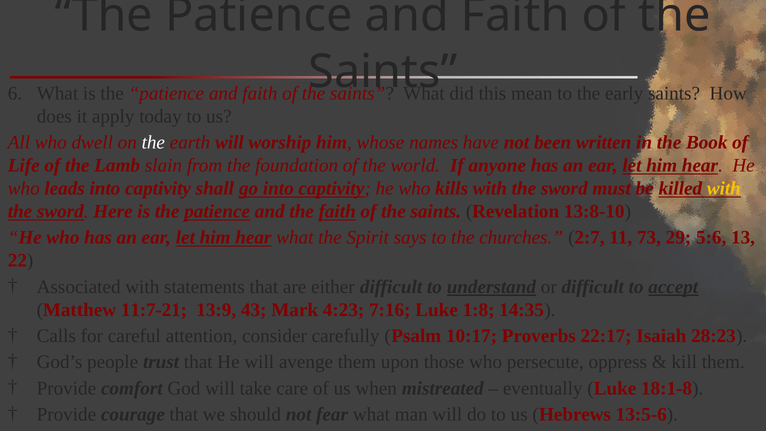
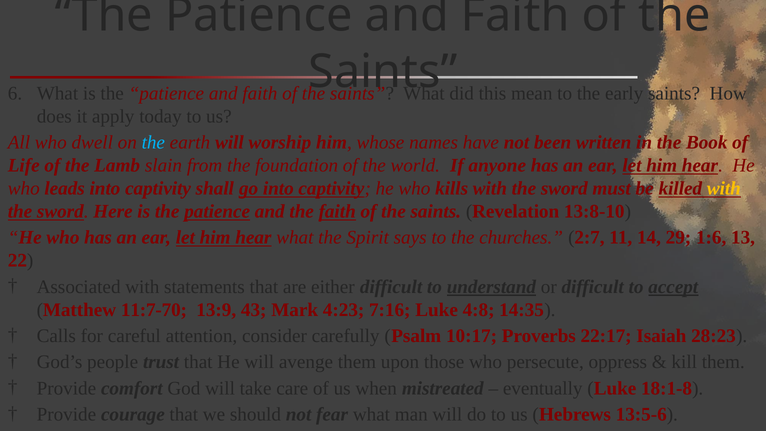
the colour: white -> light blue (153, 142)
73: 73 -> 14 (649, 238)
5:6: 5:6 -> 1:6 (711, 238)
11:7-21: 11:7-21 -> 11:7-70 (154, 310)
1:8: 1:8 -> 4:8 (479, 310)
